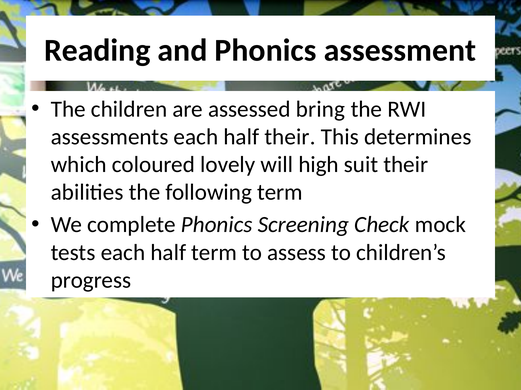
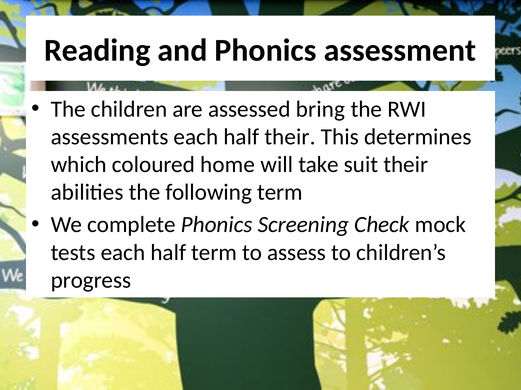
lovely: lovely -> home (228, 165)
high: high -> take (319, 165)
